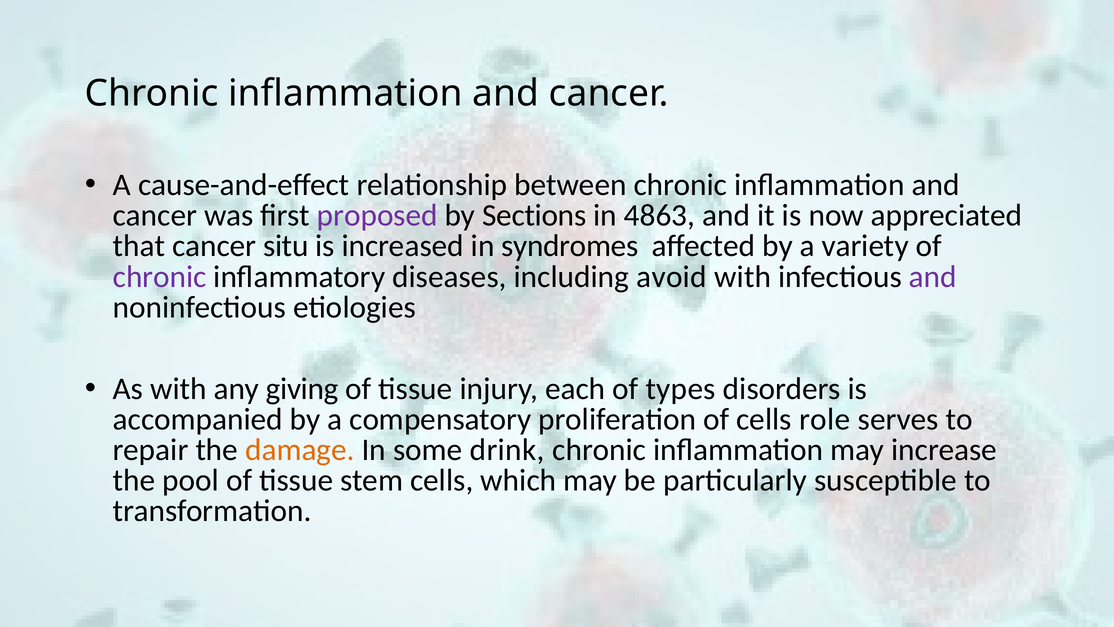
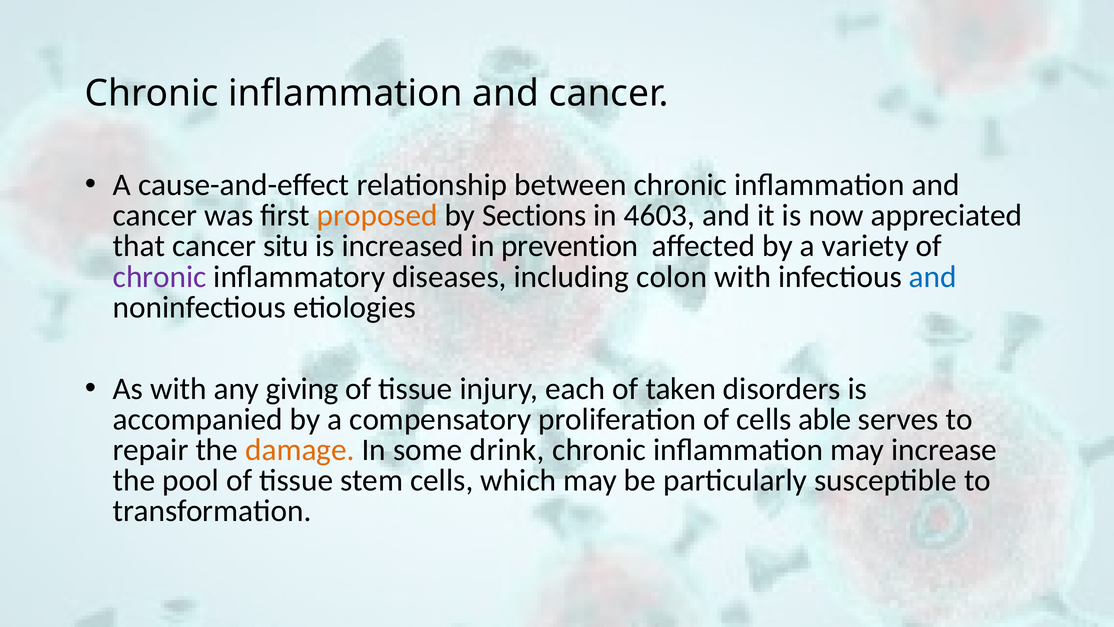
proposed colour: purple -> orange (377, 216)
4863: 4863 -> 4603 (660, 216)
syndromes: syndromes -> prevention (570, 246)
avoid: avoid -> colon (672, 276)
and colour: purple -> blue (933, 276)
types: types -> taken (681, 389)
role: role -> able (825, 419)
